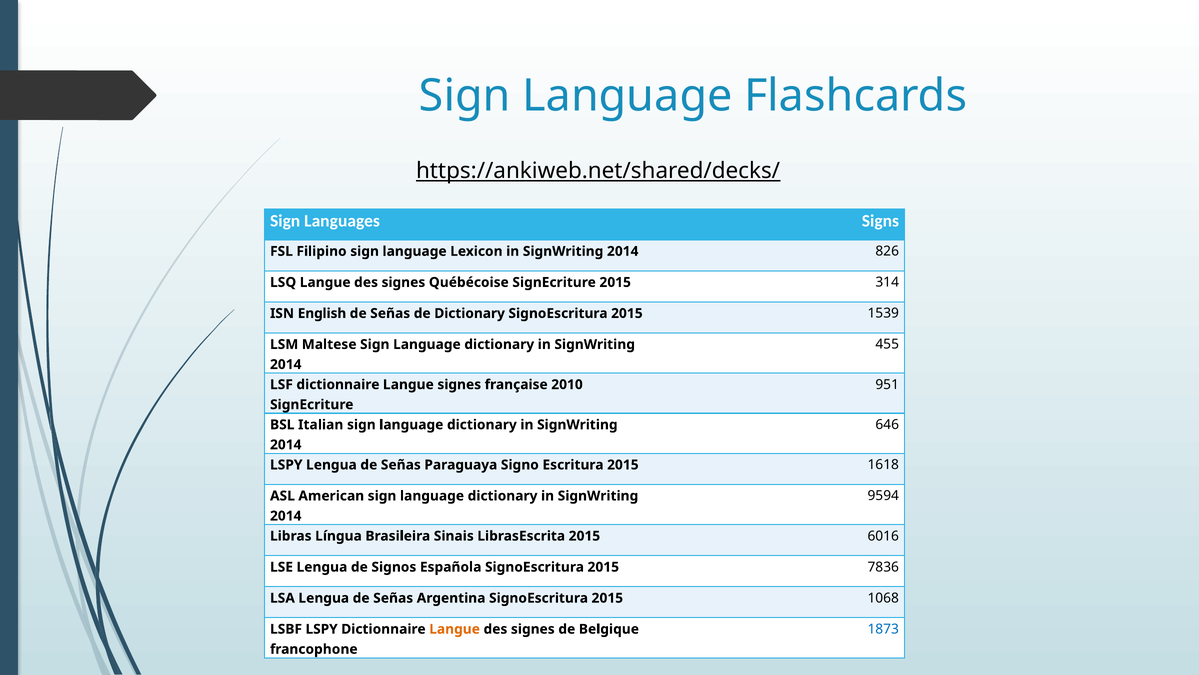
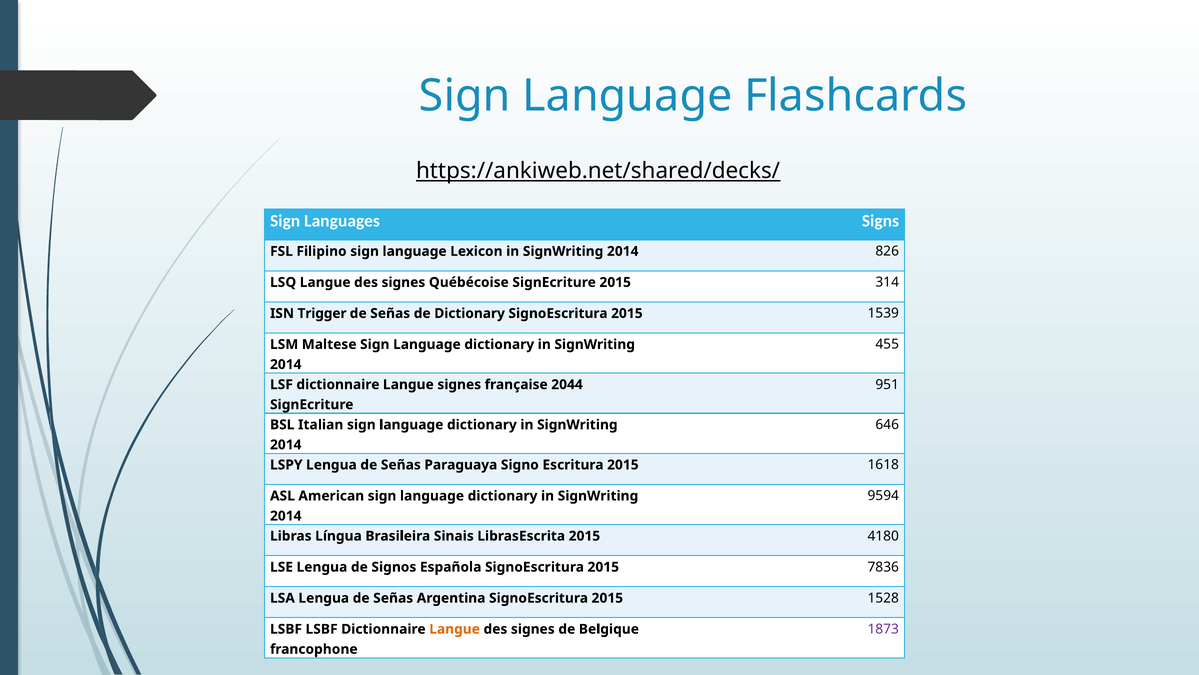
English: English -> Trigger (322, 313)
2010: 2010 -> 2044 (567, 384)
6016: 6016 -> 4180 (883, 536)
1068: 1068 -> 1528 (883, 598)
1873 colour: blue -> purple (883, 629)
LSBF LSPY: LSPY -> LSBF (322, 629)
